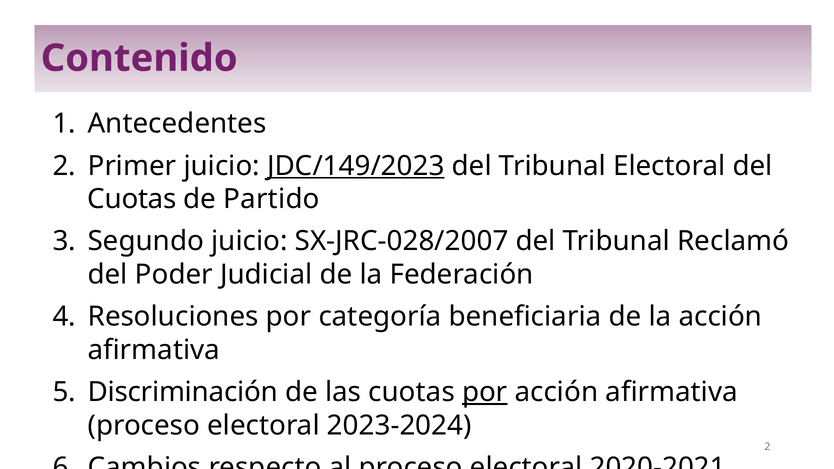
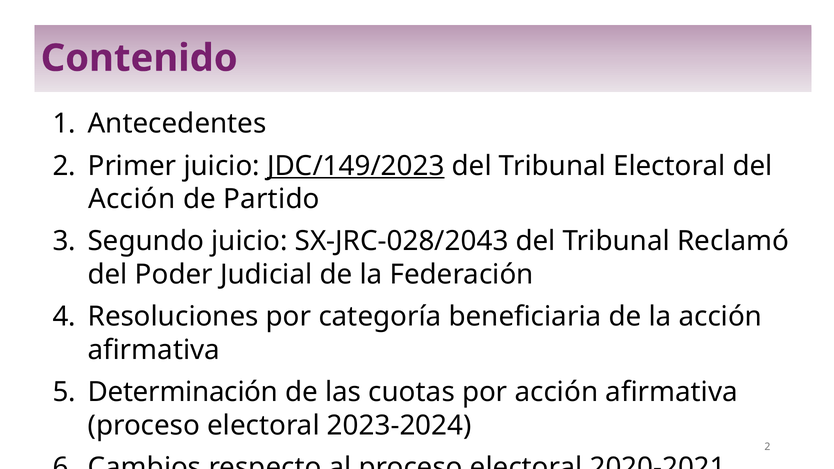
Cuotas: Cuotas -> Acción (132, 199)
SX-JRC-028/2007: SX-JRC-028/2007 -> SX-JRC-028/2043 (402, 241)
Discriminación: Discriminación -> Determinación (183, 392)
por underline: present -> none (485, 392)
